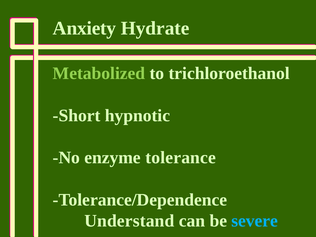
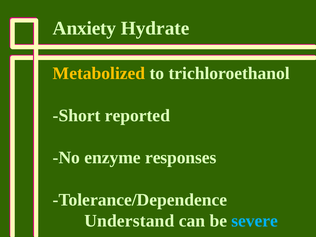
Metabolized colour: light green -> yellow (99, 73)
hypnotic: hypnotic -> reported (137, 116)
tolerance: tolerance -> responses (181, 158)
